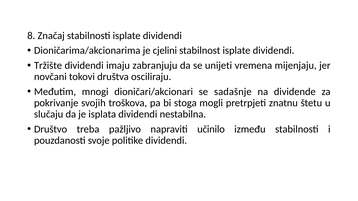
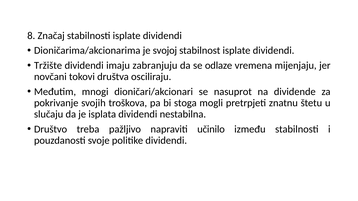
cjelini: cjelini -> svojoj (165, 51)
unijeti: unijeti -> odlaze (219, 66)
sadašnje: sadašnje -> nasuprot (233, 92)
